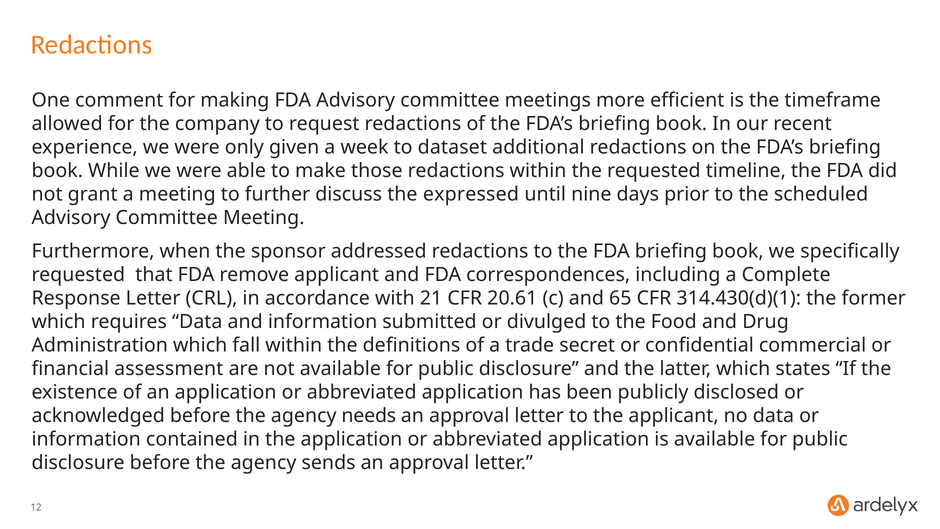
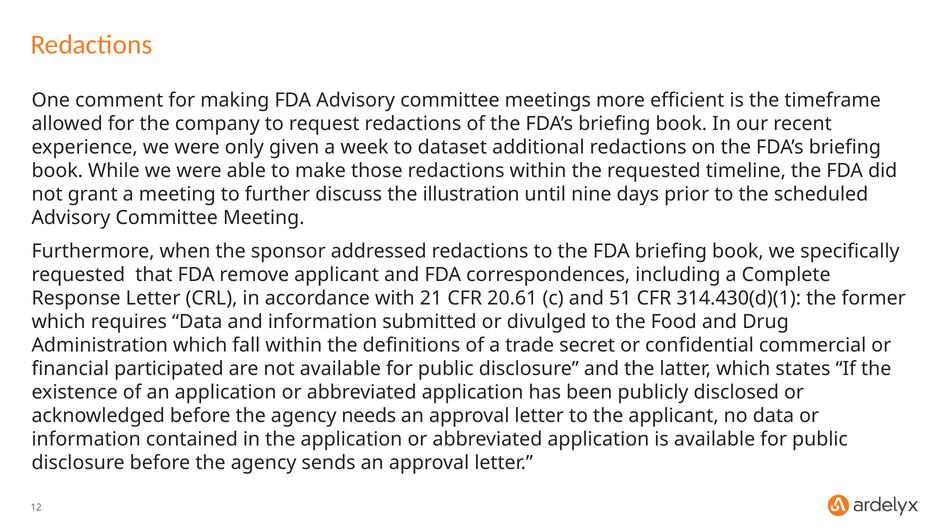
expressed: expressed -> illustration (471, 194)
65: 65 -> 51 (620, 298)
assessment: assessment -> participated (169, 369)
